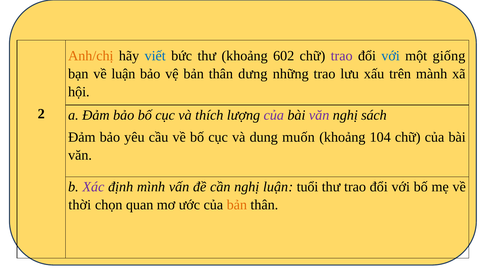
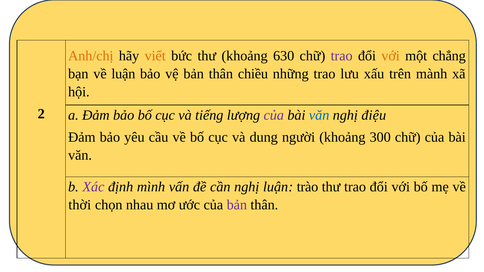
viết colour: blue -> orange (155, 56)
602: 602 -> 630 (284, 56)
với colour: blue -> orange (391, 56)
giống: giống -> chẳng (449, 56)
dưng: dưng -> chiều (253, 74)
thích: thích -> tiếng (209, 115)
văn colour: purple -> blue (319, 115)
sách: sách -> điệu (374, 115)
muốn: muốn -> người (299, 137)
104: 104 -> 300 (380, 137)
tuổi: tuổi -> trào (308, 187)
quan: quan -> nhau (140, 205)
bản colour: orange -> purple (237, 205)
